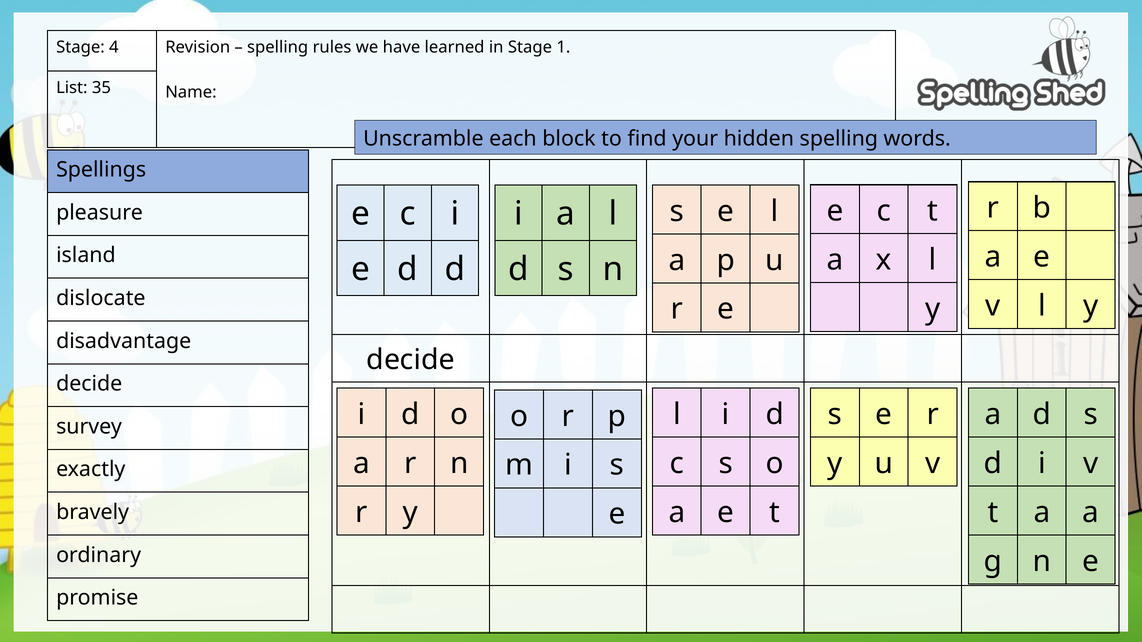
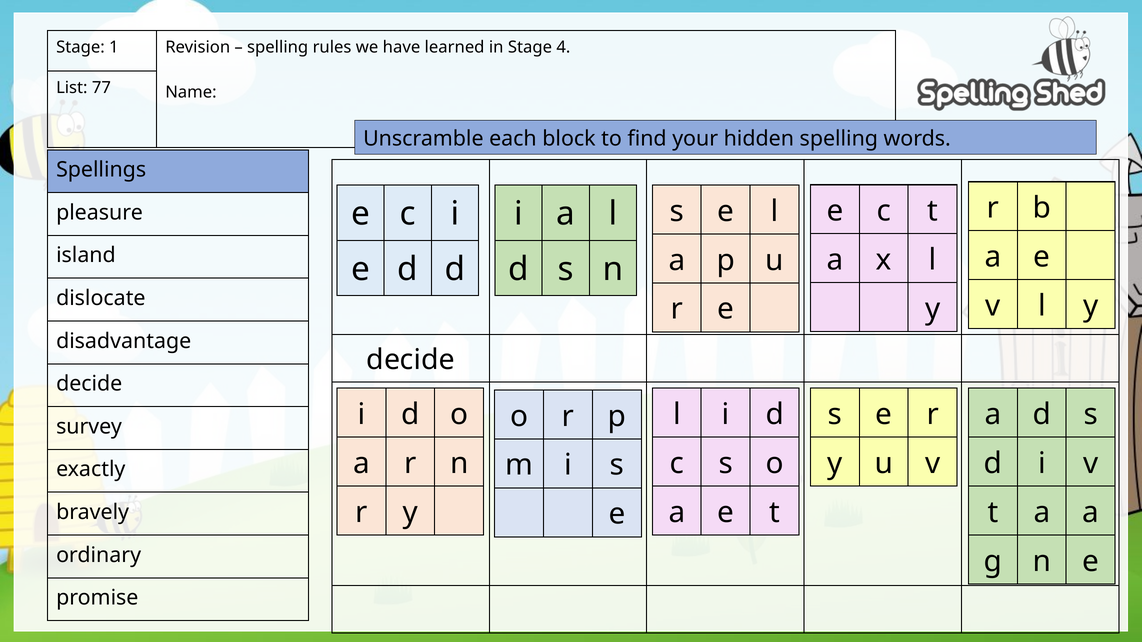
4: 4 -> 1 (114, 47)
1: 1 -> 4 (563, 47)
35: 35 -> 77 (101, 88)
